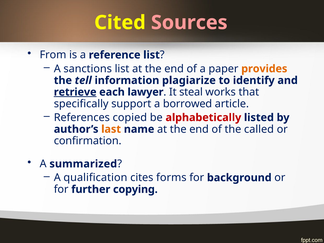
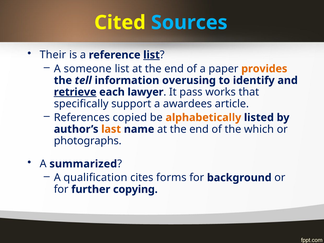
Sources colour: pink -> light blue (189, 23)
From: From -> Their (53, 55)
list underline: none -> present (152, 55)
sanctions: sanctions -> someone (88, 69)
plagiarize: plagiarize -> overusing (189, 80)
steal: steal -> pass (191, 92)
borrowed: borrowed -> awardees (187, 104)
alphabetically colour: red -> orange (203, 118)
called: called -> which (259, 129)
confirmation: confirmation -> photographs (88, 141)
